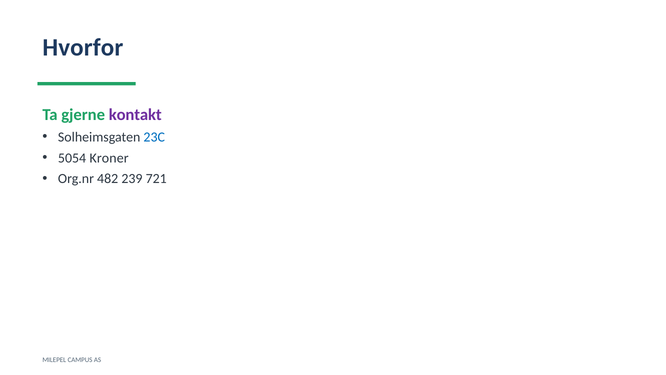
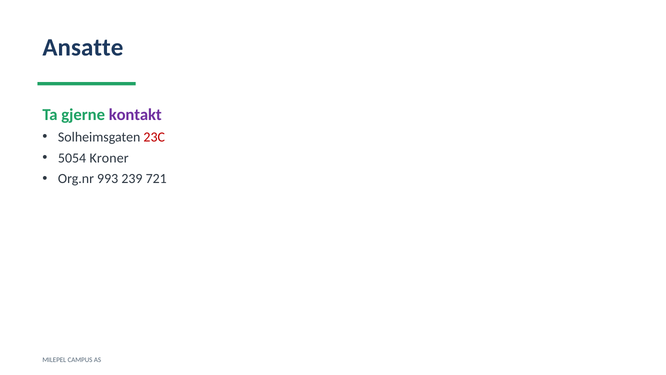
Hvorfor: Hvorfor -> Ansatte (83, 48)
23C colour: blue -> red (154, 137)
482: 482 -> 993 (108, 179)
